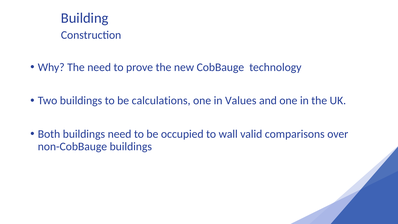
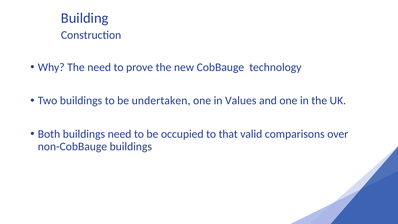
calculations: calculations -> undertaken (161, 101)
wall: wall -> that (228, 134)
